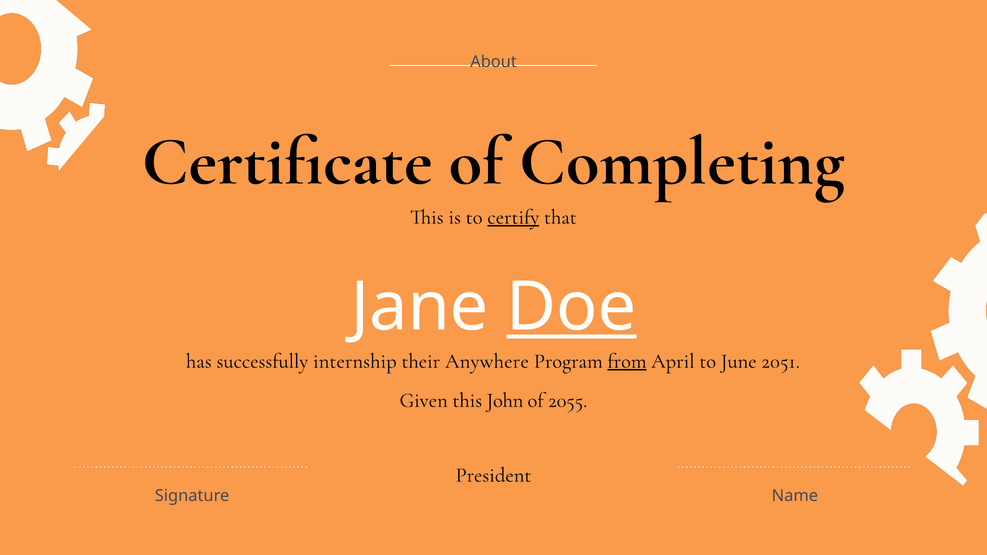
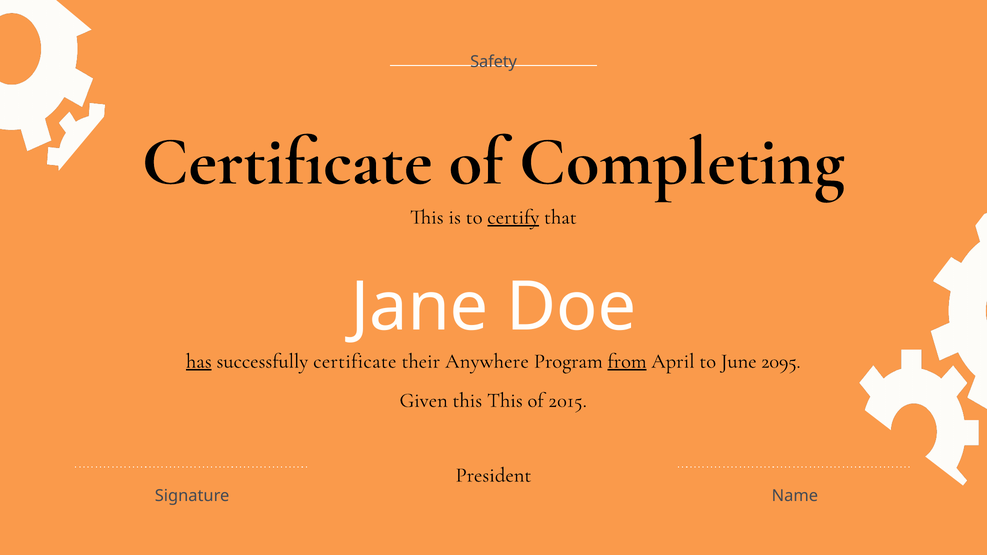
About: About -> Safety (494, 62)
Doe underline: present -> none (571, 307)
has underline: none -> present (199, 361)
successfully internship: internship -> certificate (355, 361)
2051: 2051 -> 2095 (781, 361)
this John: John -> This (505, 400)
2055: 2055 -> 2015 (568, 400)
